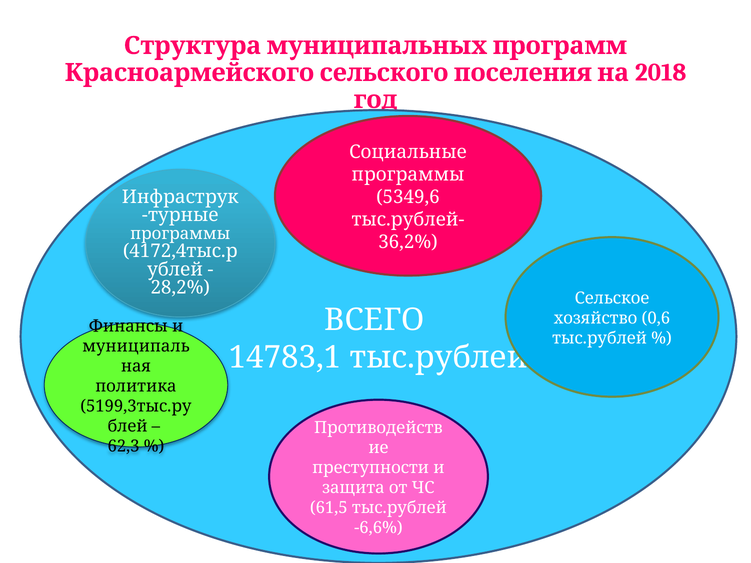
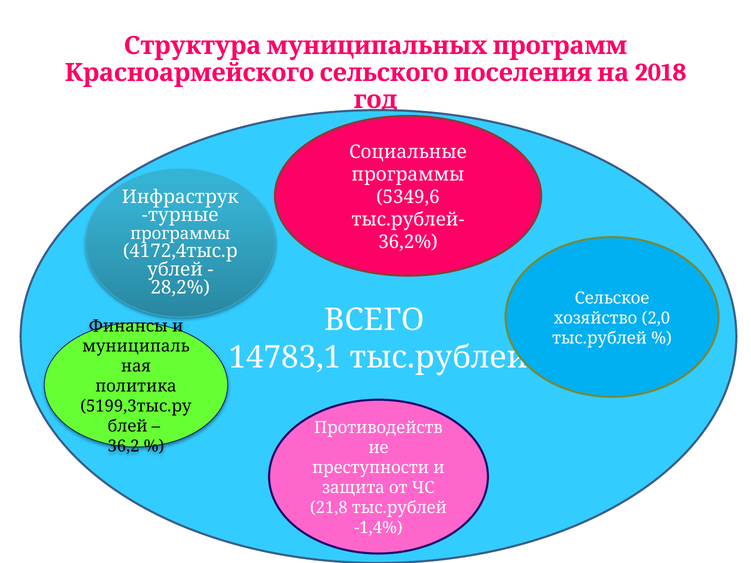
0,6: 0,6 -> 2,0 (656, 318)
62,3: 62,3 -> 36,2 (124, 446)
61,5: 61,5 -> 21,8 (329, 508)
-6,6%: -6,6% -> -1,4% (378, 528)
